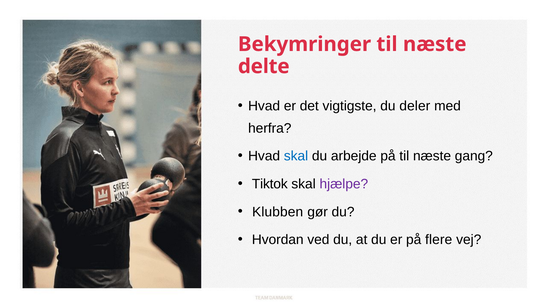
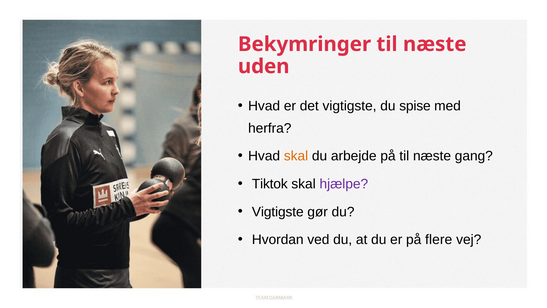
delte: delte -> uden (264, 66)
deler: deler -> spise (415, 106)
skal colour: blue -> orange (296, 156)
Klubben: Klubben -> Vigtigste (278, 212)
